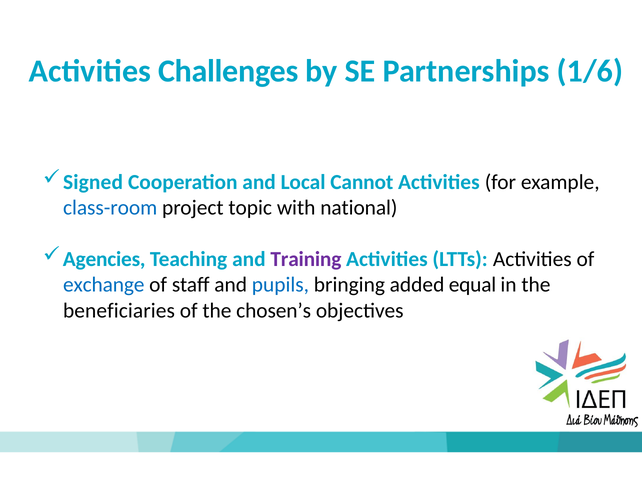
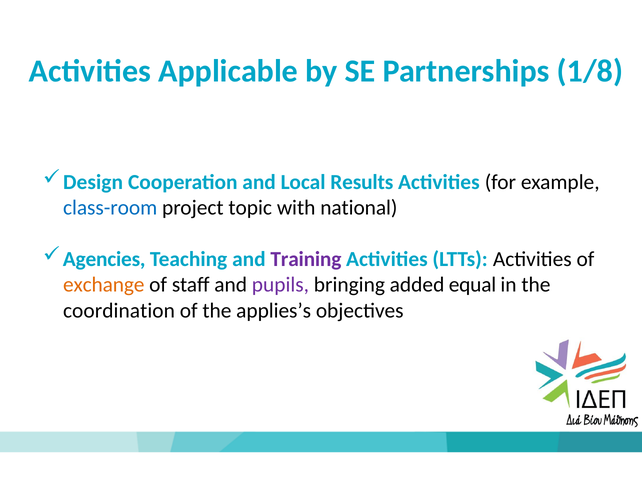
Challenges: Challenges -> Applicable (228, 71)
1/6: 1/6 -> 1/8 (590, 71)
Signed: Signed -> Design (93, 182)
Cannot: Cannot -> Results (362, 182)
exchange colour: blue -> orange (104, 285)
pupils colour: blue -> purple (280, 285)
beneficiaries: beneficiaries -> coordination (119, 311)
chosen’s: chosen’s -> applies’s (274, 311)
